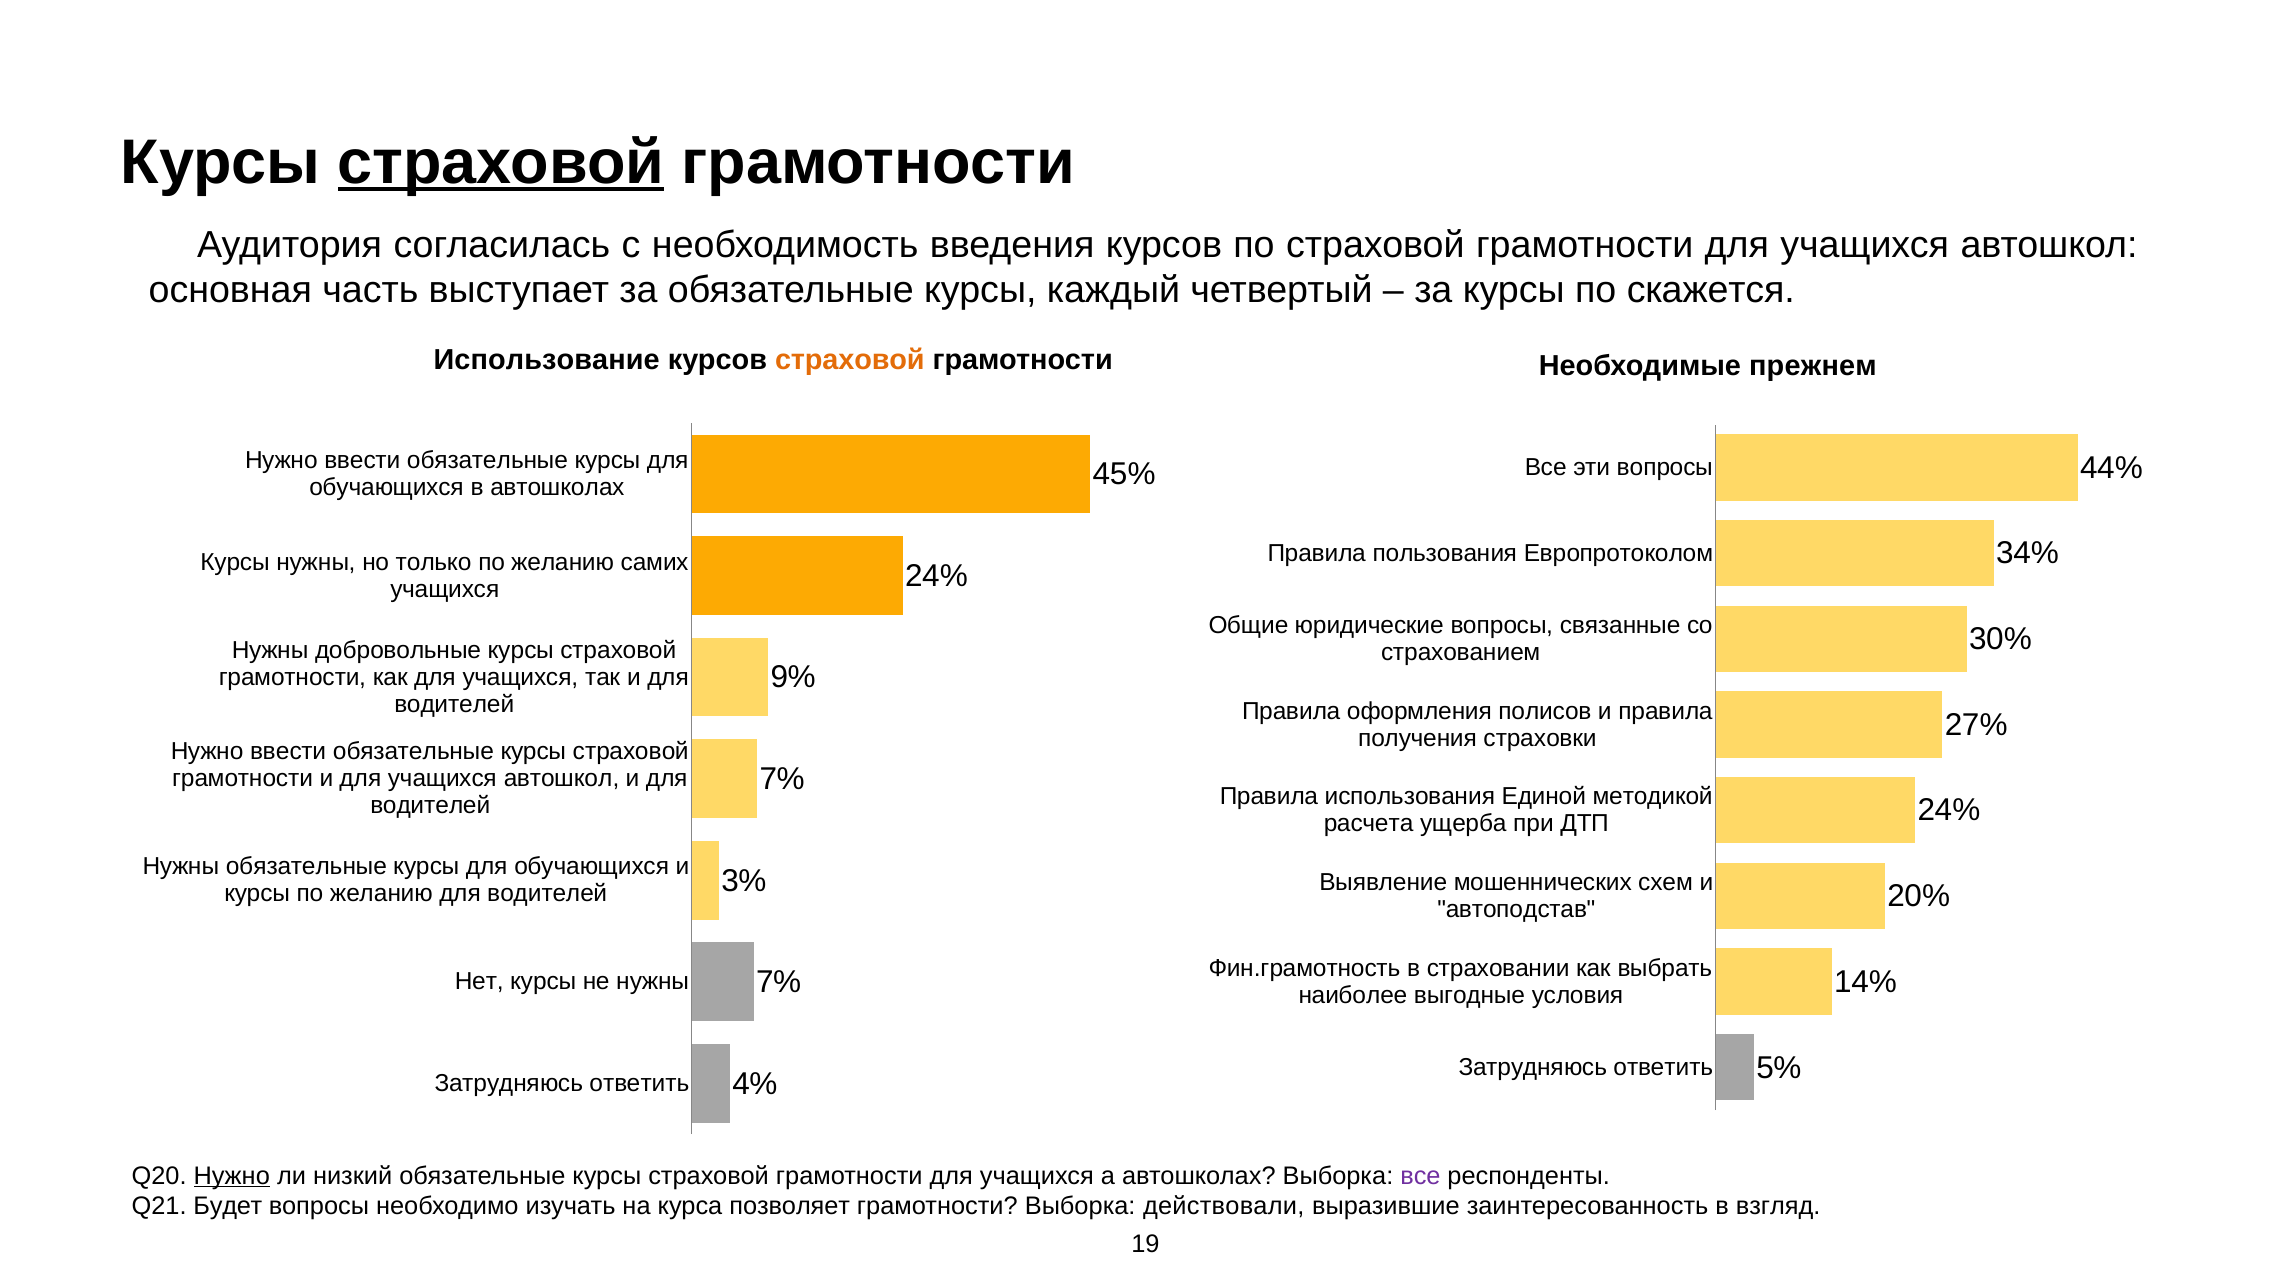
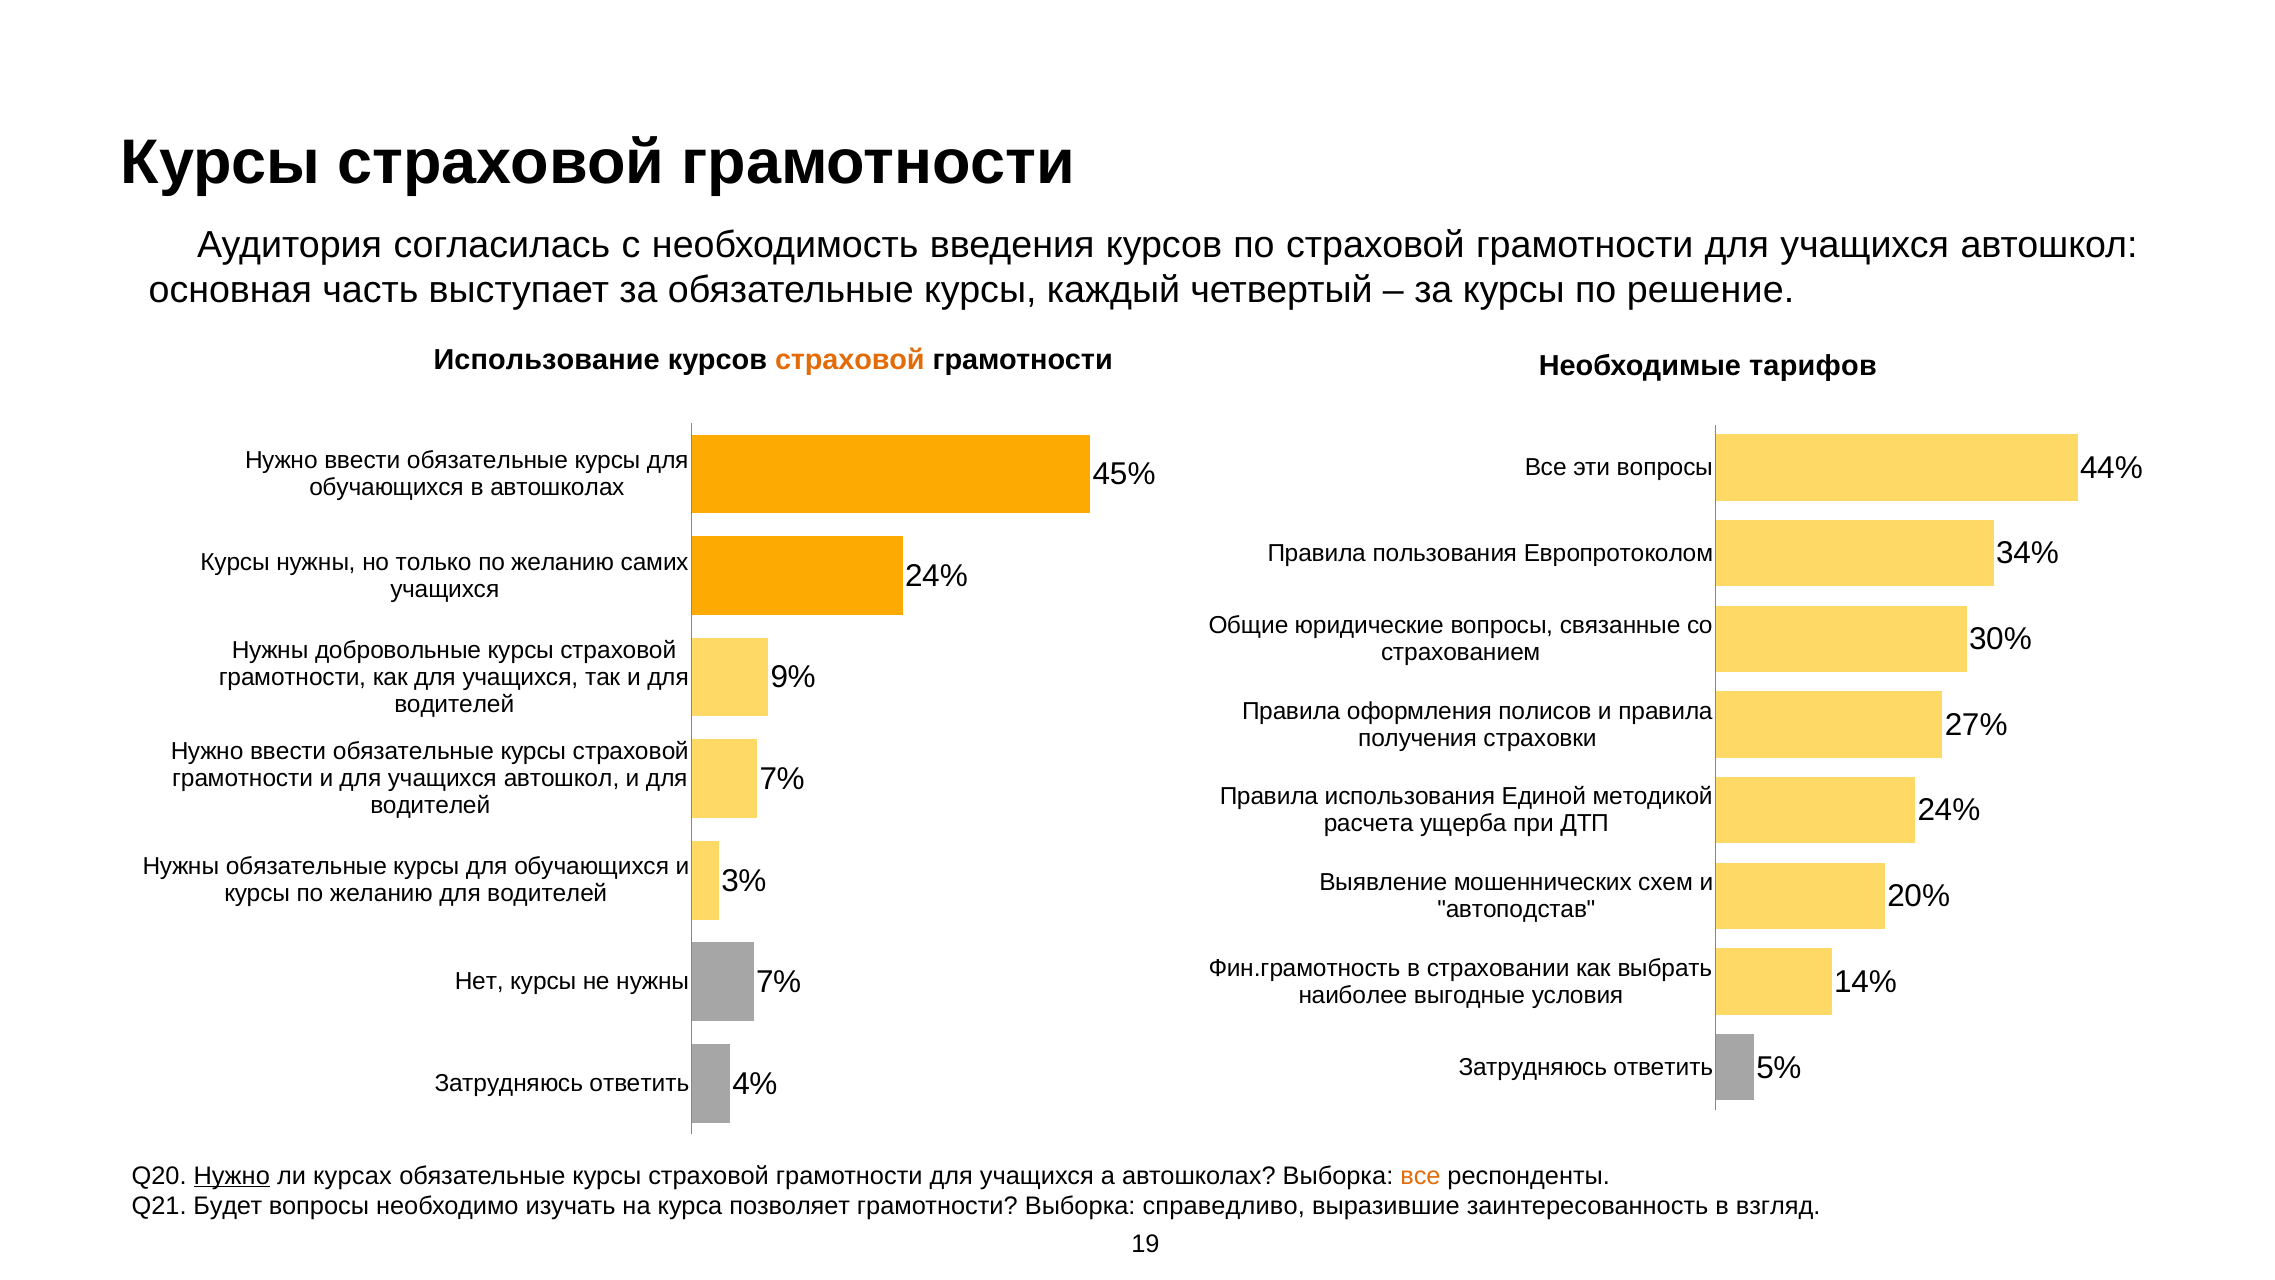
страховой underline: present -> none (501, 162)
скажется: скажется -> решение (1711, 290)
прежнем: прежнем -> тарифов (1813, 366)
низкий: низкий -> курсах (353, 1175)
все colour: purple -> orange (1420, 1175)
действовали: действовали -> справедливо (1224, 1206)
